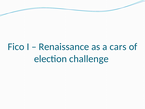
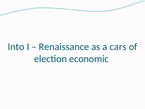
Fico: Fico -> Into (16, 47)
challenge: challenge -> economic (89, 59)
